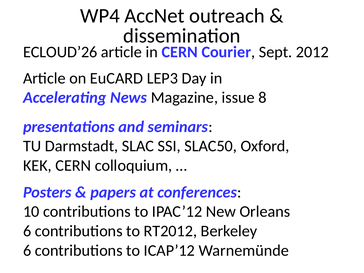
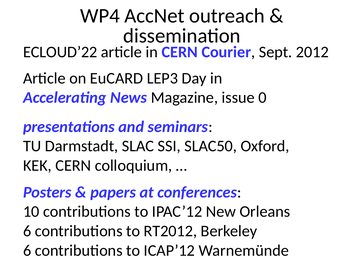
ECLOUD’26: ECLOUD’26 -> ECLOUD’22 (60, 52)
8: 8 -> 0 (262, 98)
